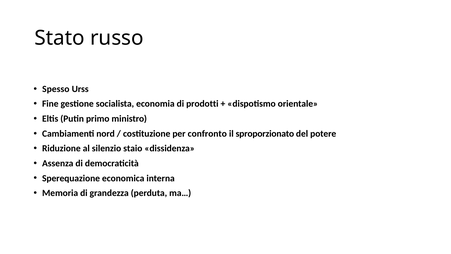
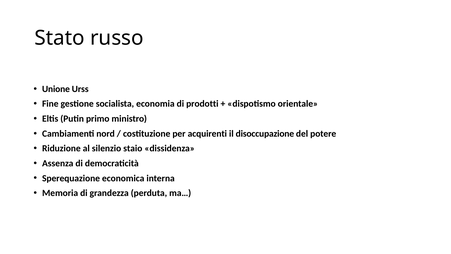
Spesso: Spesso -> Unione (56, 89)
confronto: confronto -> acquirenti (207, 133)
sproporzionato: sproporzionato -> disoccupazione (265, 133)
